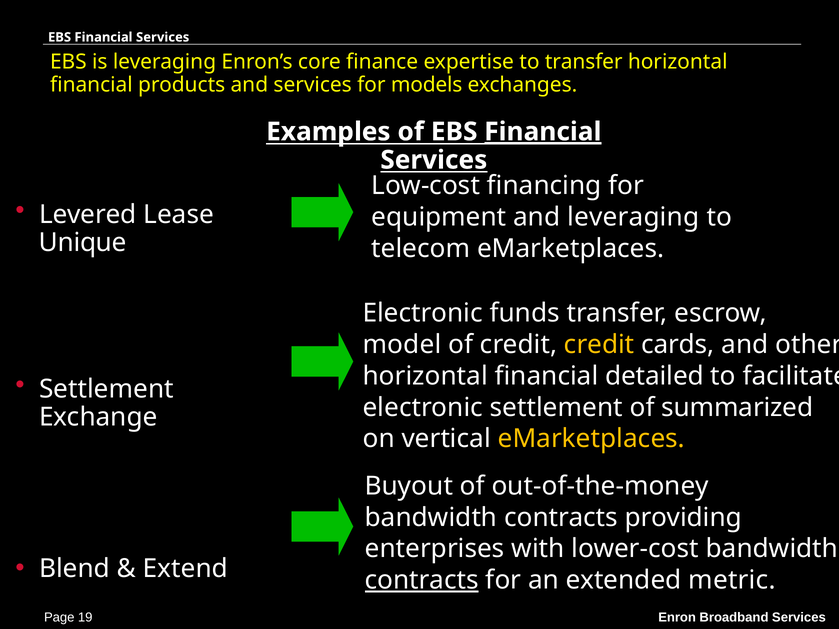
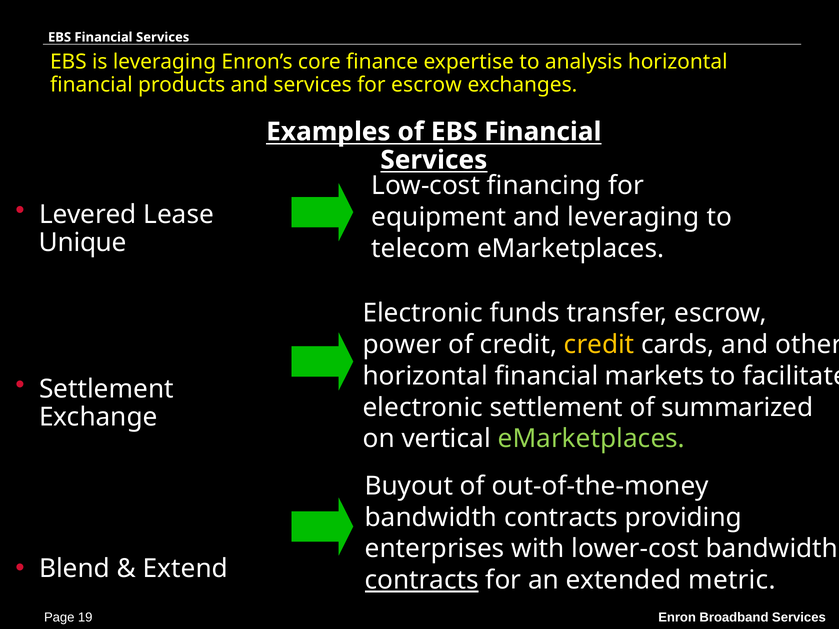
to transfer: transfer -> analysis (584, 62)
for models: models -> escrow (426, 85)
Financial underline: present -> none (543, 132)
model: model -> power (402, 345)
detailed: detailed -> markets (655, 376)
eMarketplaces colour: yellow -> light green (591, 439)
